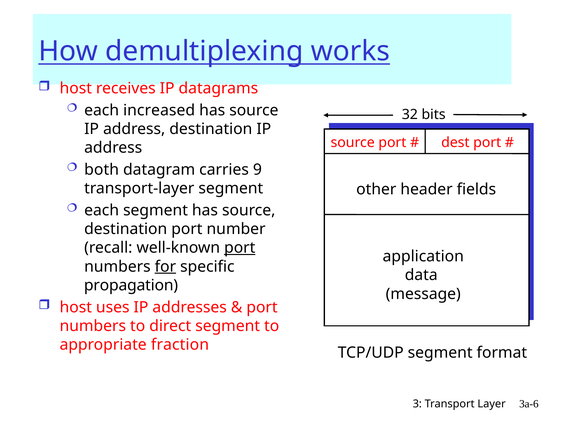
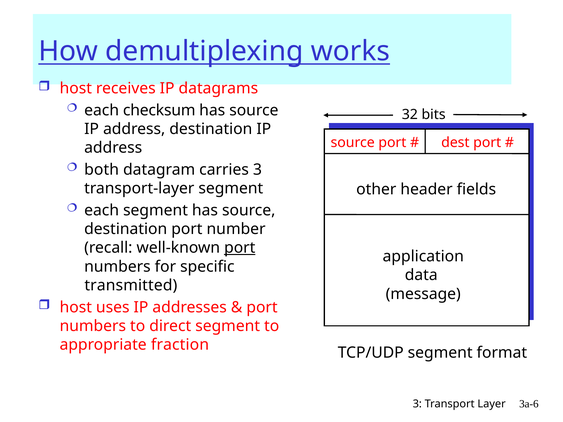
increased: increased -> checksum (159, 110)
carries 9: 9 -> 3 (257, 170)
for underline: present -> none (165, 267)
propagation: propagation -> transmitted (131, 285)
